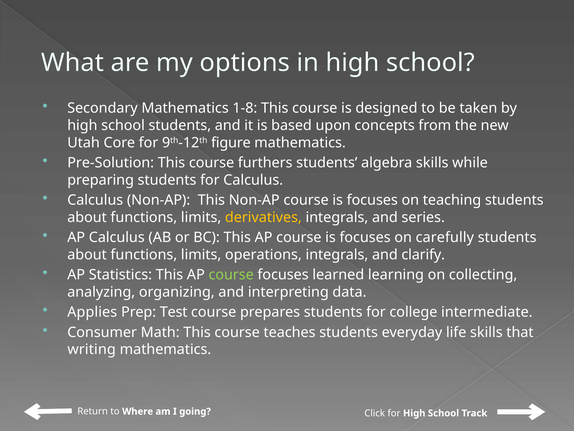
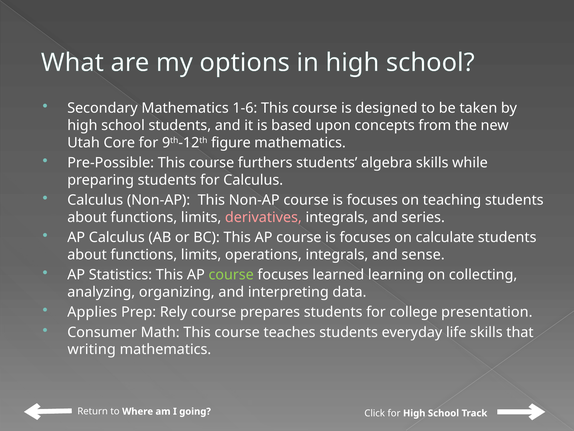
1-8: 1-8 -> 1-6 (245, 108)
Pre-Solution: Pre-Solution -> Pre-Possible (111, 163)
derivatives colour: yellow -> pink (263, 217)
carefully: carefully -> calculate (445, 237)
clarify: clarify -> sense (423, 254)
Test: Test -> Rely (174, 312)
intermediate: intermediate -> presentation (487, 312)
